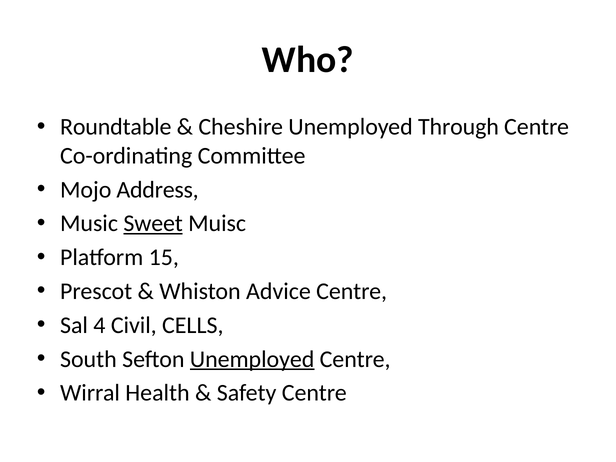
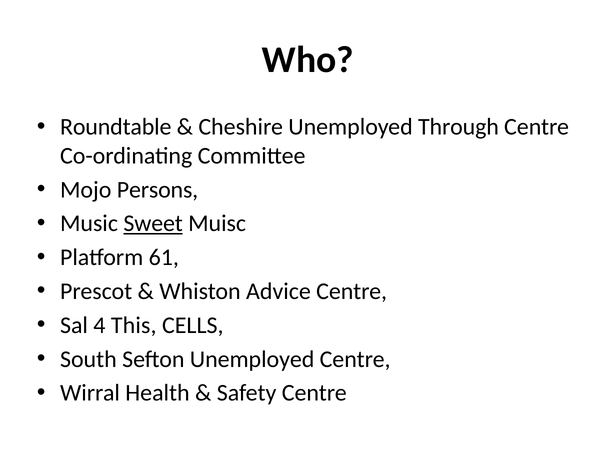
Address: Address -> Persons (157, 190)
15: 15 -> 61 (164, 257)
Civil: Civil -> This (134, 325)
Unemployed underline: present -> none (252, 359)
